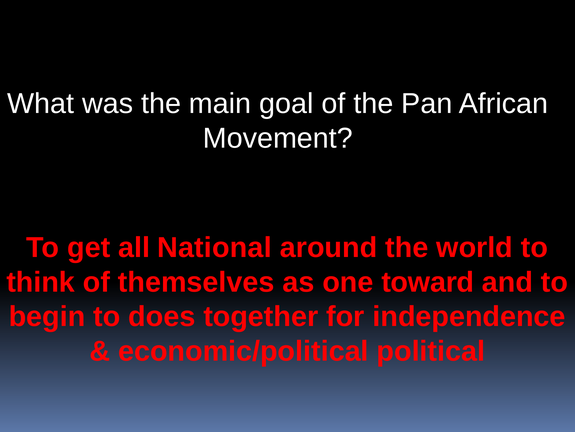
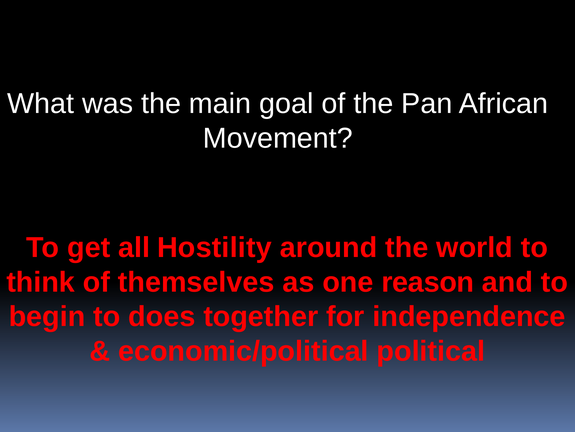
National: National -> Hostility (214, 247)
toward: toward -> reason (428, 282)
